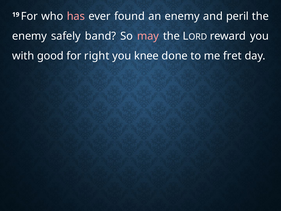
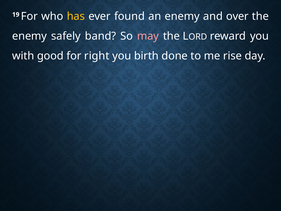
has colour: pink -> yellow (76, 16)
peril: peril -> over (237, 16)
knee: knee -> birth (146, 56)
fret: fret -> rise (232, 56)
